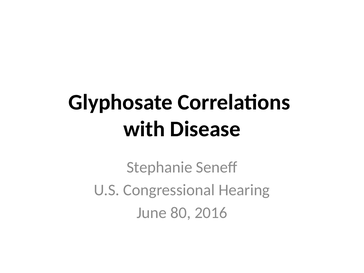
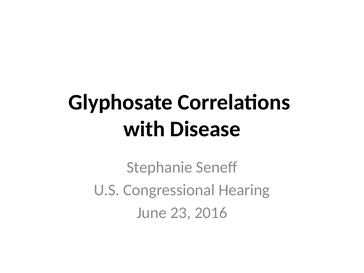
80: 80 -> 23 (181, 213)
